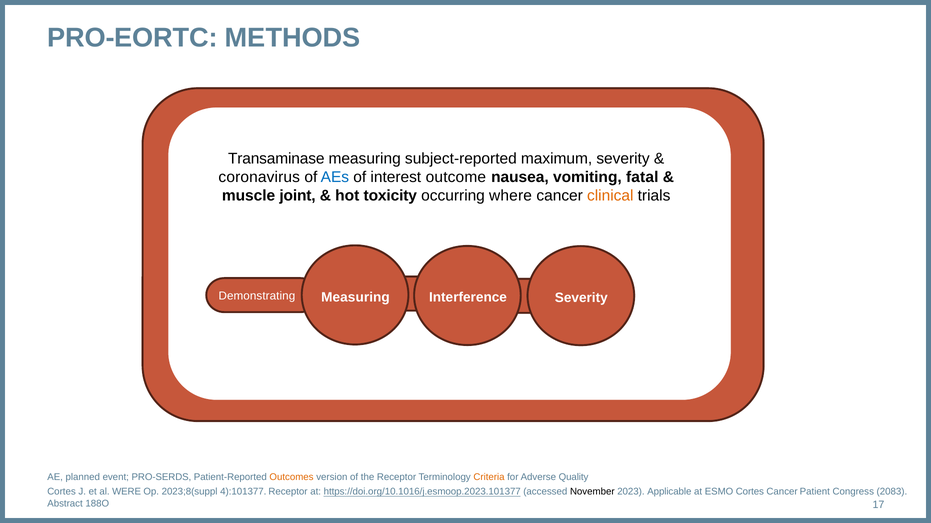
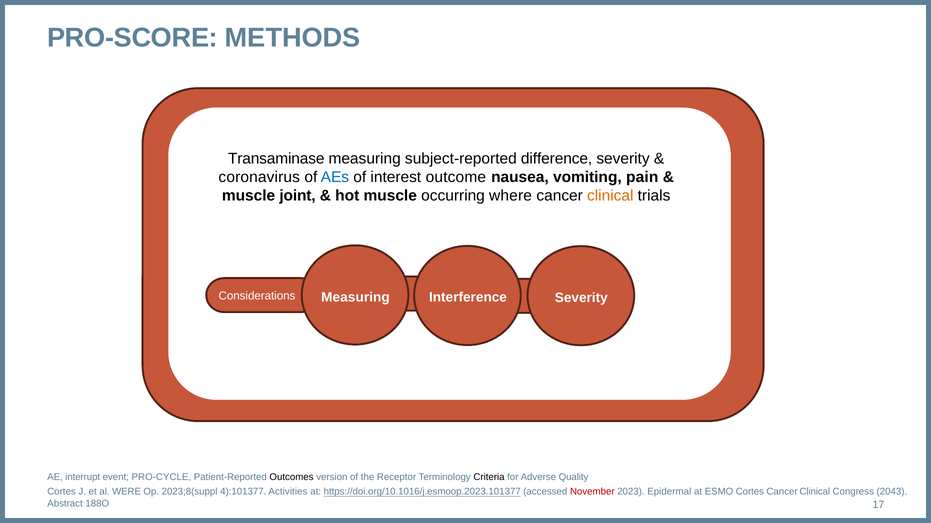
PRO-EORTC: PRO-EORTC -> PRO-SCORE (132, 38)
maximum: maximum -> difference (557, 159)
fatal: fatal -> pain (642, 177)
hot toxicity: toxicity -> muscle (390, 196)
Demonstrating: Demonstrating -> Considerations (257, 296)
planned: planned -> interrupt (83, 478)
PRO-SERDS: PRO-SERDS -> PRO-CYCLE (161, 478)
Outcomes colour: orange -> black (292, 478)
Criteria colour: orange -> black (489, 478)
4):101377 Receptor: Receptor -> Activities (288, 492)
November colour: black -> red (592, 492)
Applicable: Applicable -> Epidermal (669, 492)
Patient: Patient -> Clinical (815, 492)
2083: 2083 -> 2043 (892, 492)
